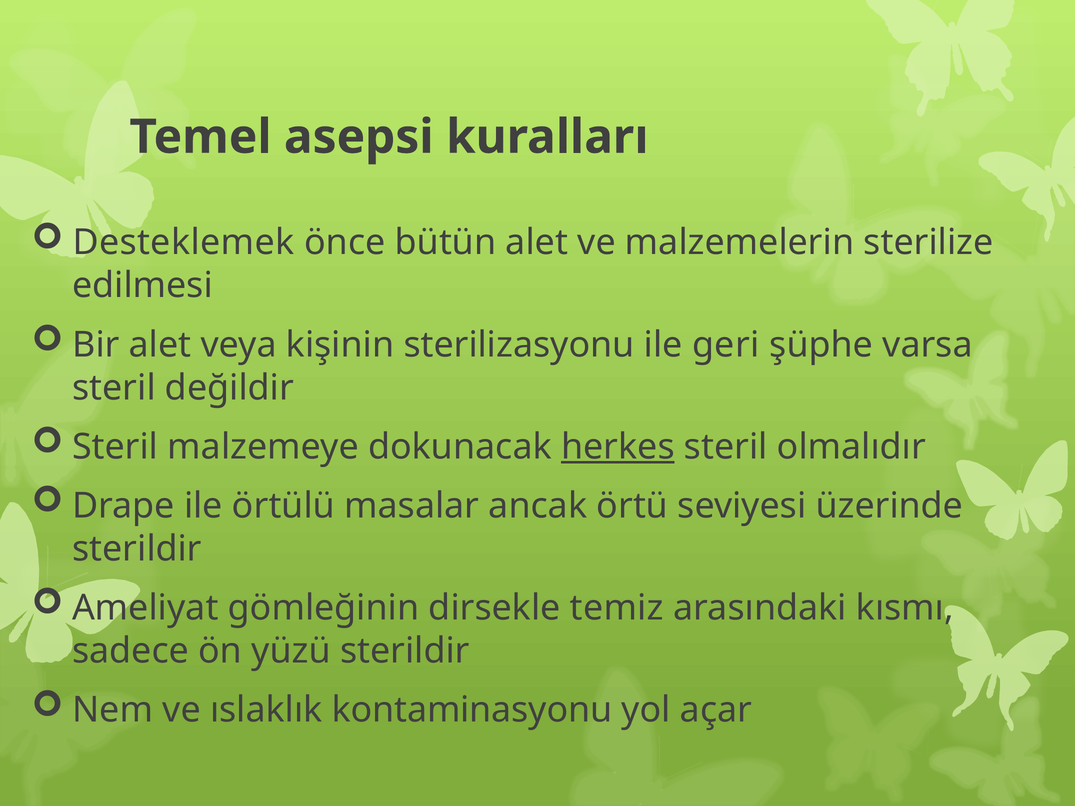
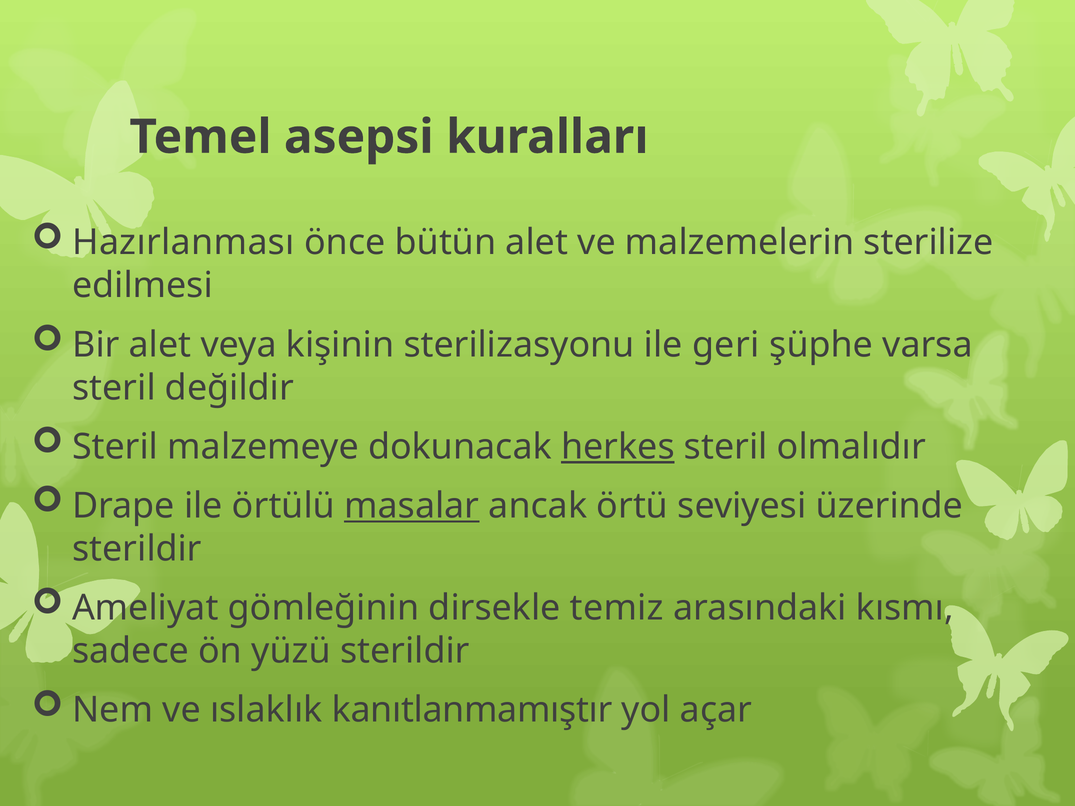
Desteklemek: Desteklemek -> Hazırlanması (183, 243)
masalar underline: none -> present (412, 506)
kontaminasyonu: kontaminasyonu -> kanıtlanmamıştır (472, 710)
